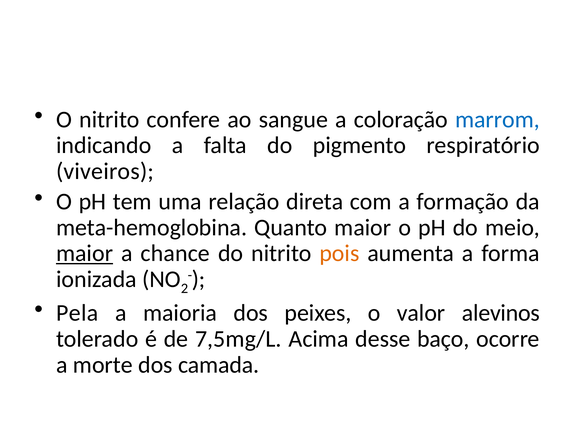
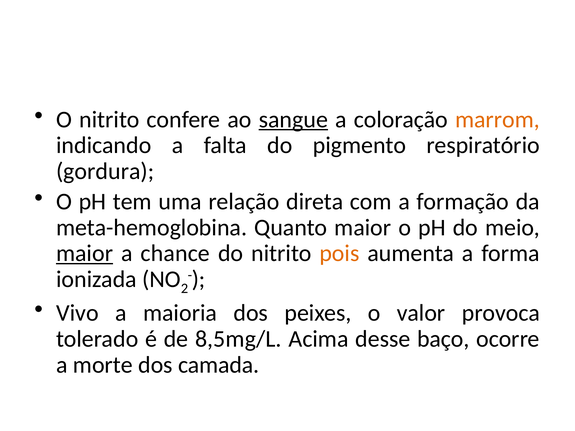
sangue underline: none -> present (293, 120)
marrom colour: blue -> orange (497, 120)
viveiros: viveiros -> gordura (105, 171)
Pela: Pela -> Vivo (77, 313)
alevinos: alevinos -> provoca (501, 313)
7,5mg/L: 7,5mg/L -> 8,5mg/L (238, 339)
